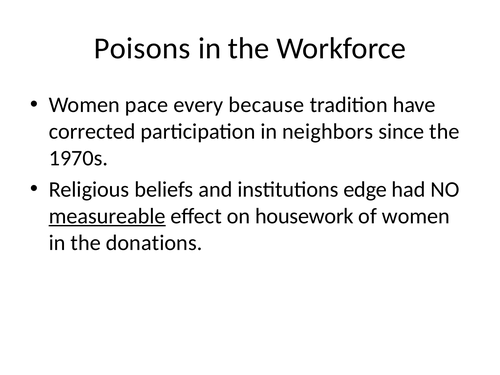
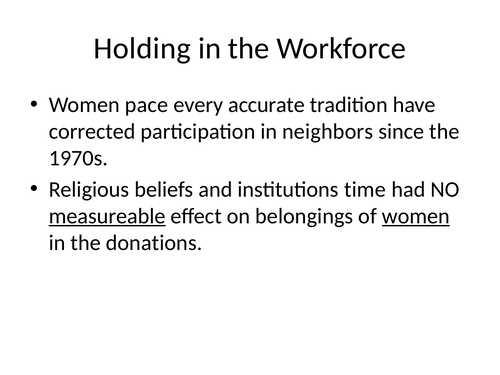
Poisons: Poisons -> Holding (142, 48)
because: because -> accurate (267, 105)
edge: edge -> time (365, 189)
housework: housework -> belongings (304, 216)
women underline: none -> present (416, 216)
